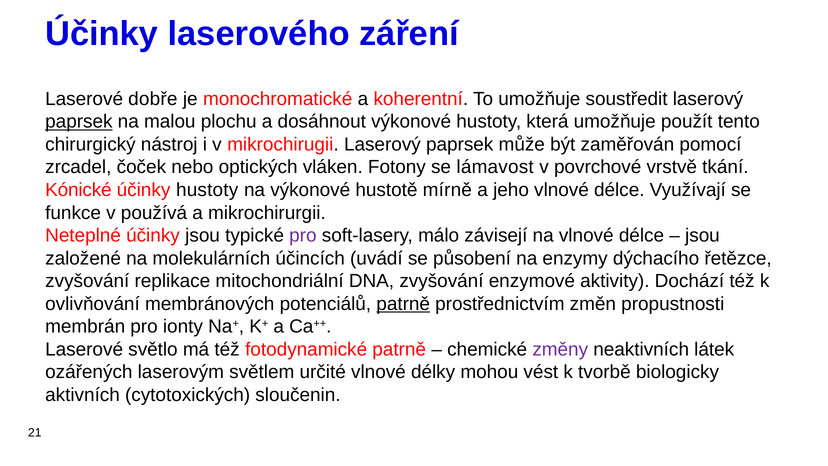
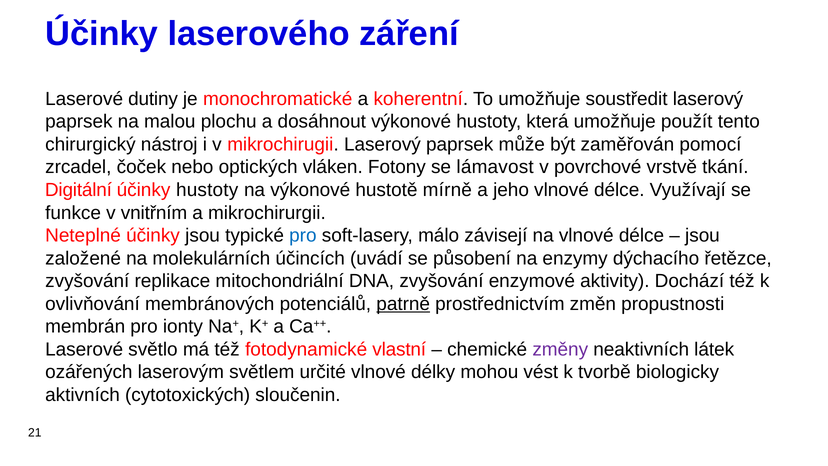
dobře: dobře -> dutiny (153, 99)
paprsek underline: present -> none (79, 122)
Kónické: Kónické -> Digitální (78, 190)
používá: používá -> vnitřním (154, 213)
pro colour: purple -> blue (303, 235)
fotodynamické patrně: patrně -> vlastní (399, 349)
